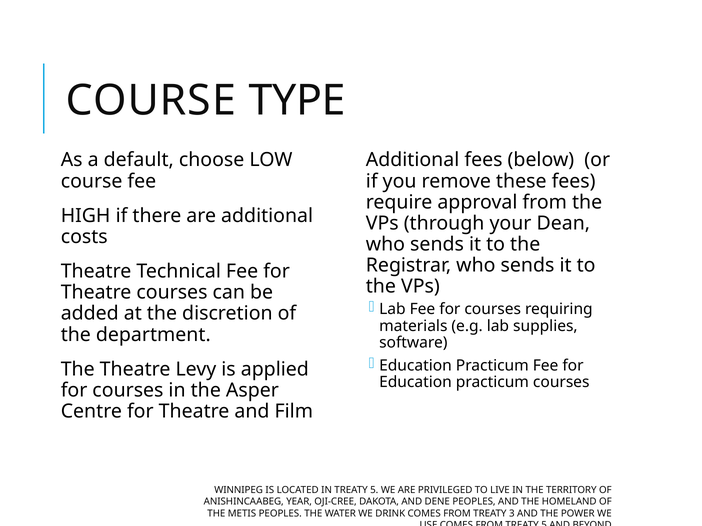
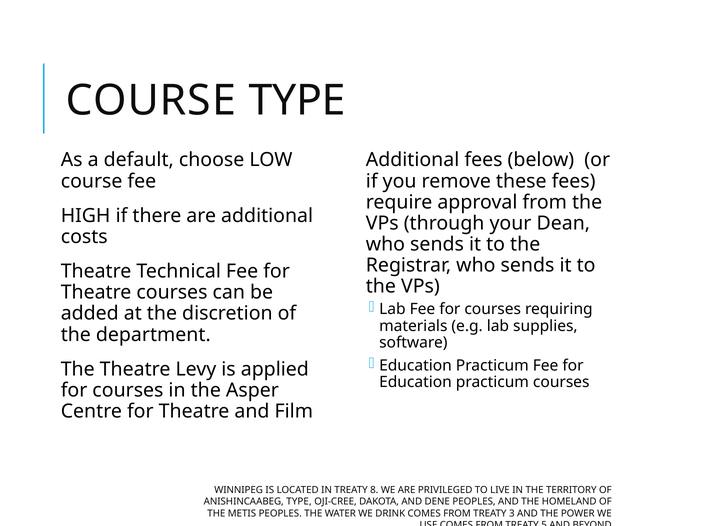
IN TREATY 5: 5 -> 8 (374, 490)
ANISHINCAABEG YEAR: YEAR -> TYPE (299, 502)
